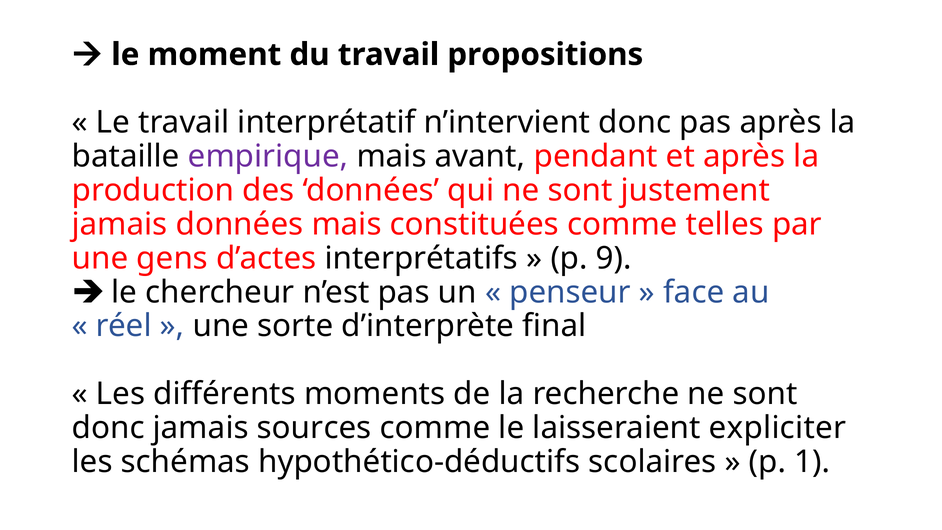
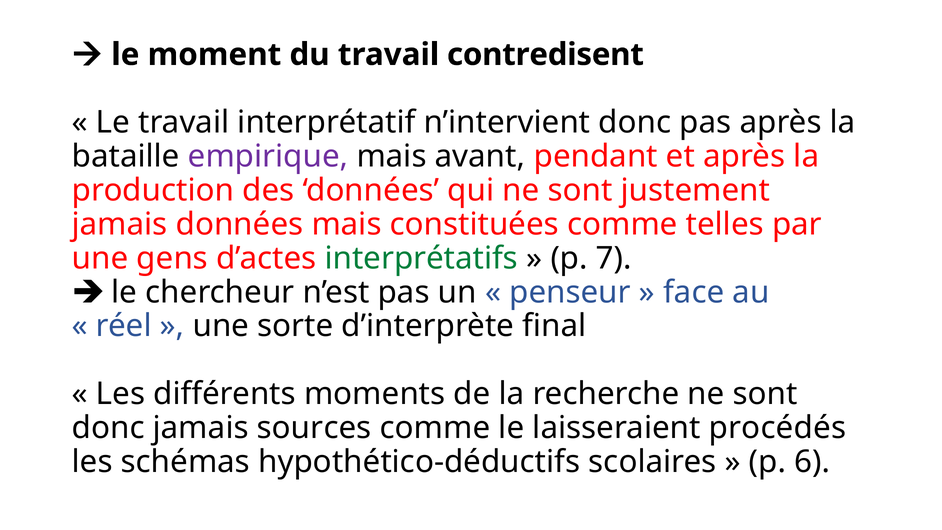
propositions: propositions -> contredisent (545, 55)
interprétatifs colour: black -> green (421, 258)
9: 9 -> 7 (614, 258)
expliciter: expliciter -> procédés (778, 428)
1: 1 -> 6 (812, 462)
